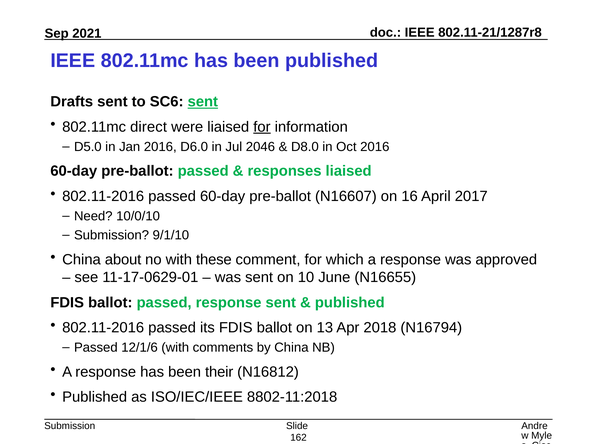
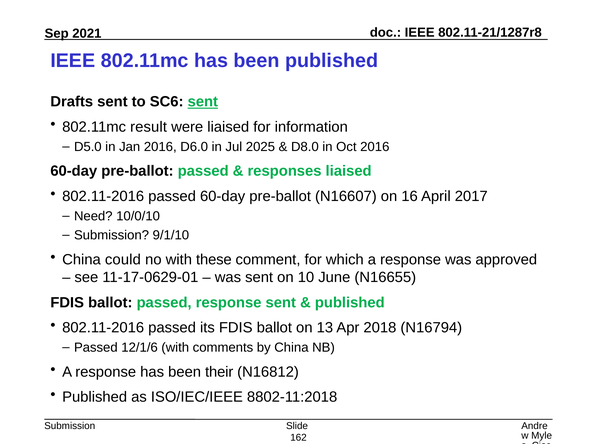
direct: direct -> result (149, 127)
for underline: present -> none (262, 127)
2046: 2046 -> 2025 (260, 147)
about: about -> could (123, 260)
